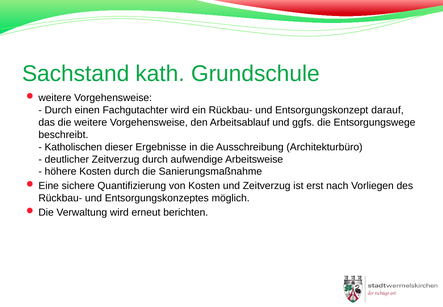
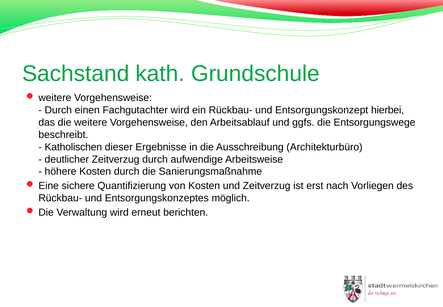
darauf: darauf -> hierbei (388, 110)
